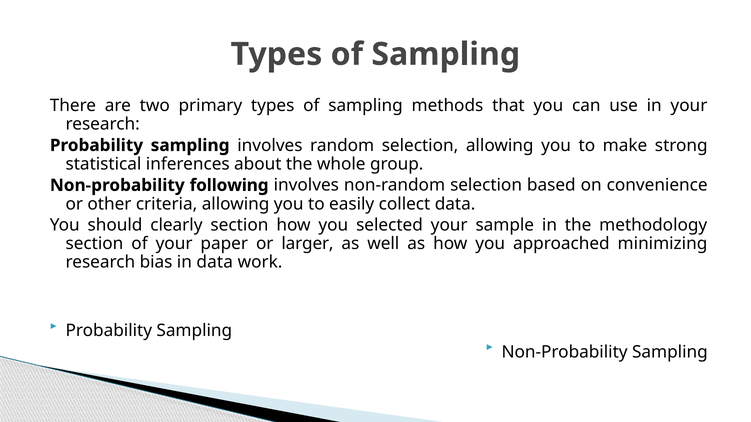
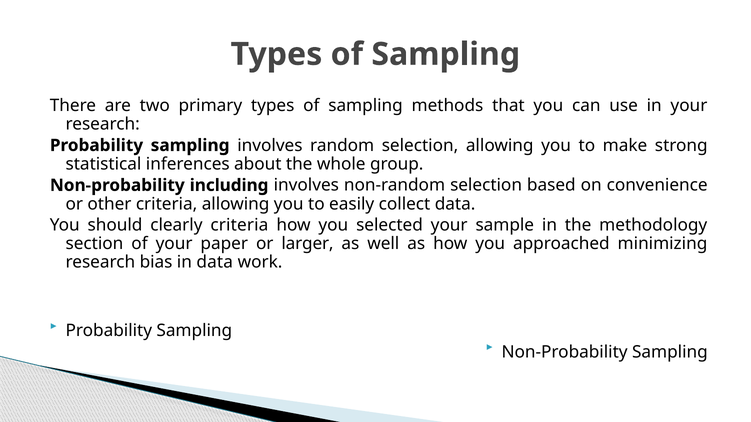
following: following -> including (229, 185)
clearly section: section -> criteria (239, 225)
